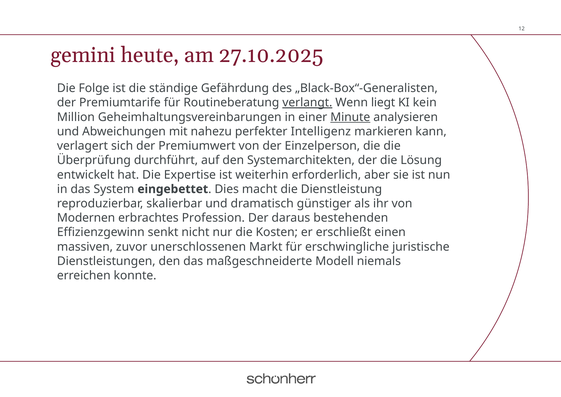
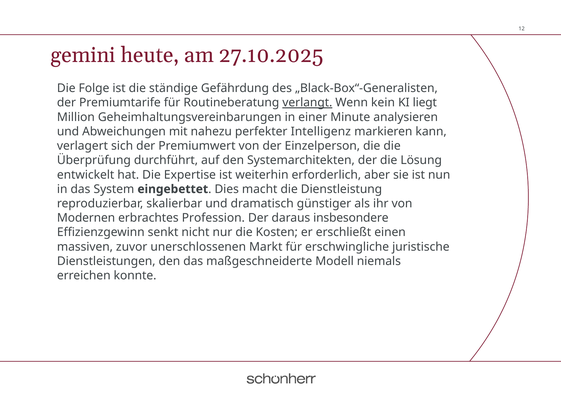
liegt: liegt -> kein (383, 103)
kein: kein -> liegt (425, 103)
Minute underline: present -> none (350, 117)
bestehenden: bestehenden -> insbesondere (351, 218)
